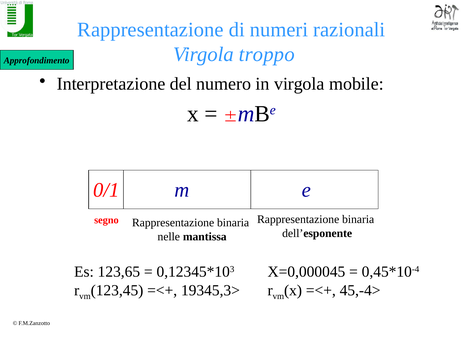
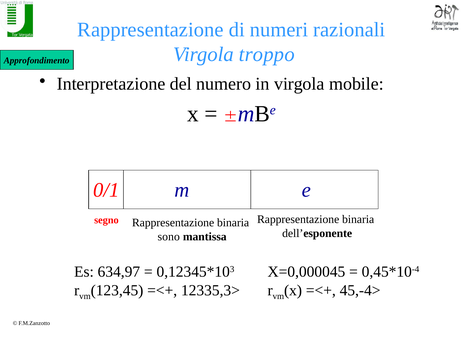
nelle: nelle -> sono (169, 236)
123,65: 123,65 -> 634,97 (119, 271)
19345,3>: 19345,3> -> 12335,3> (210, 290)
